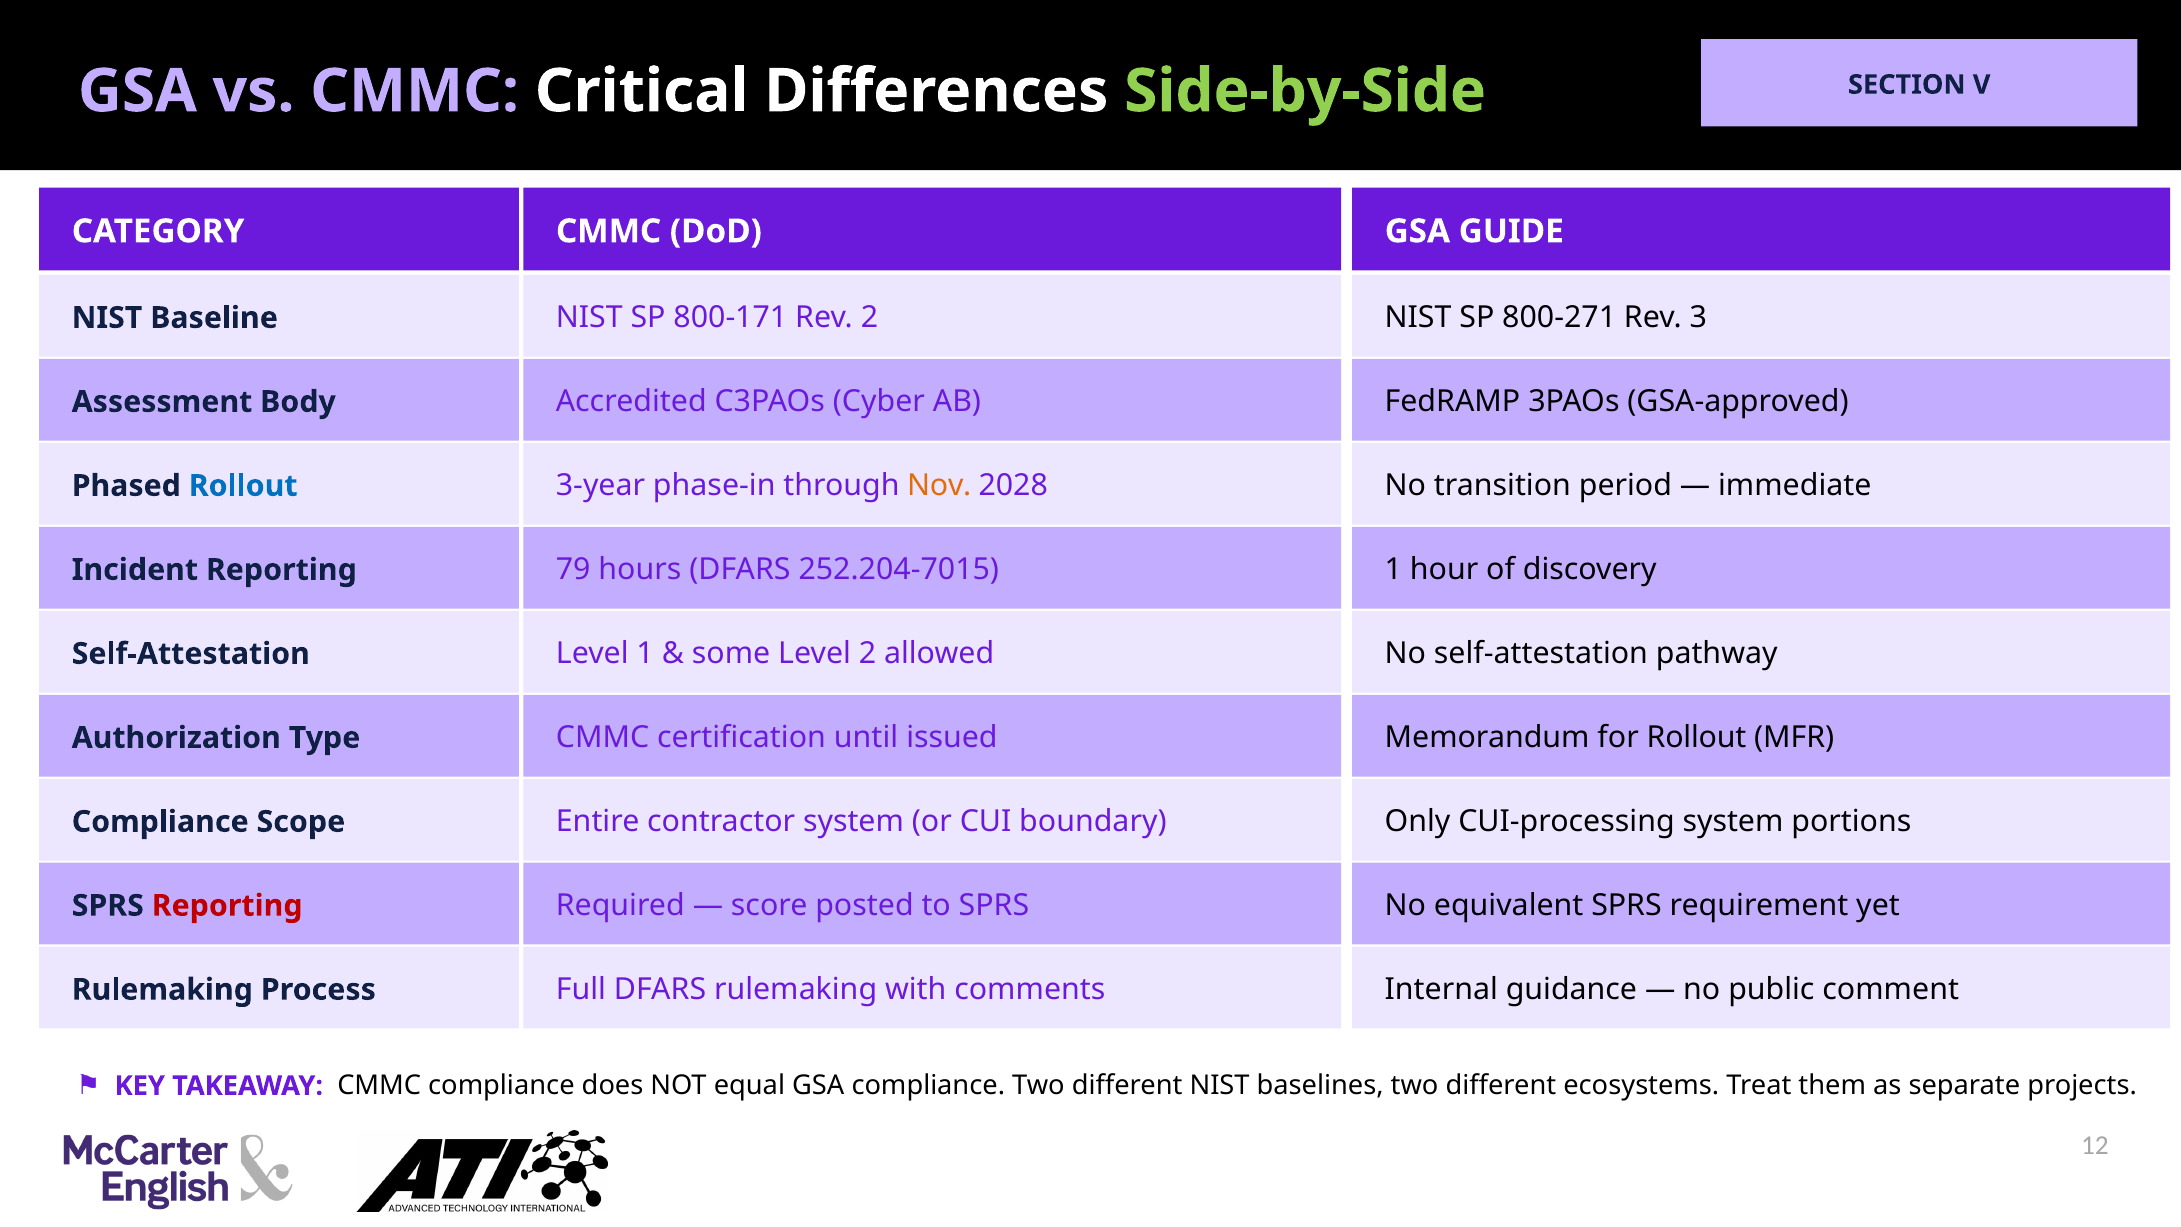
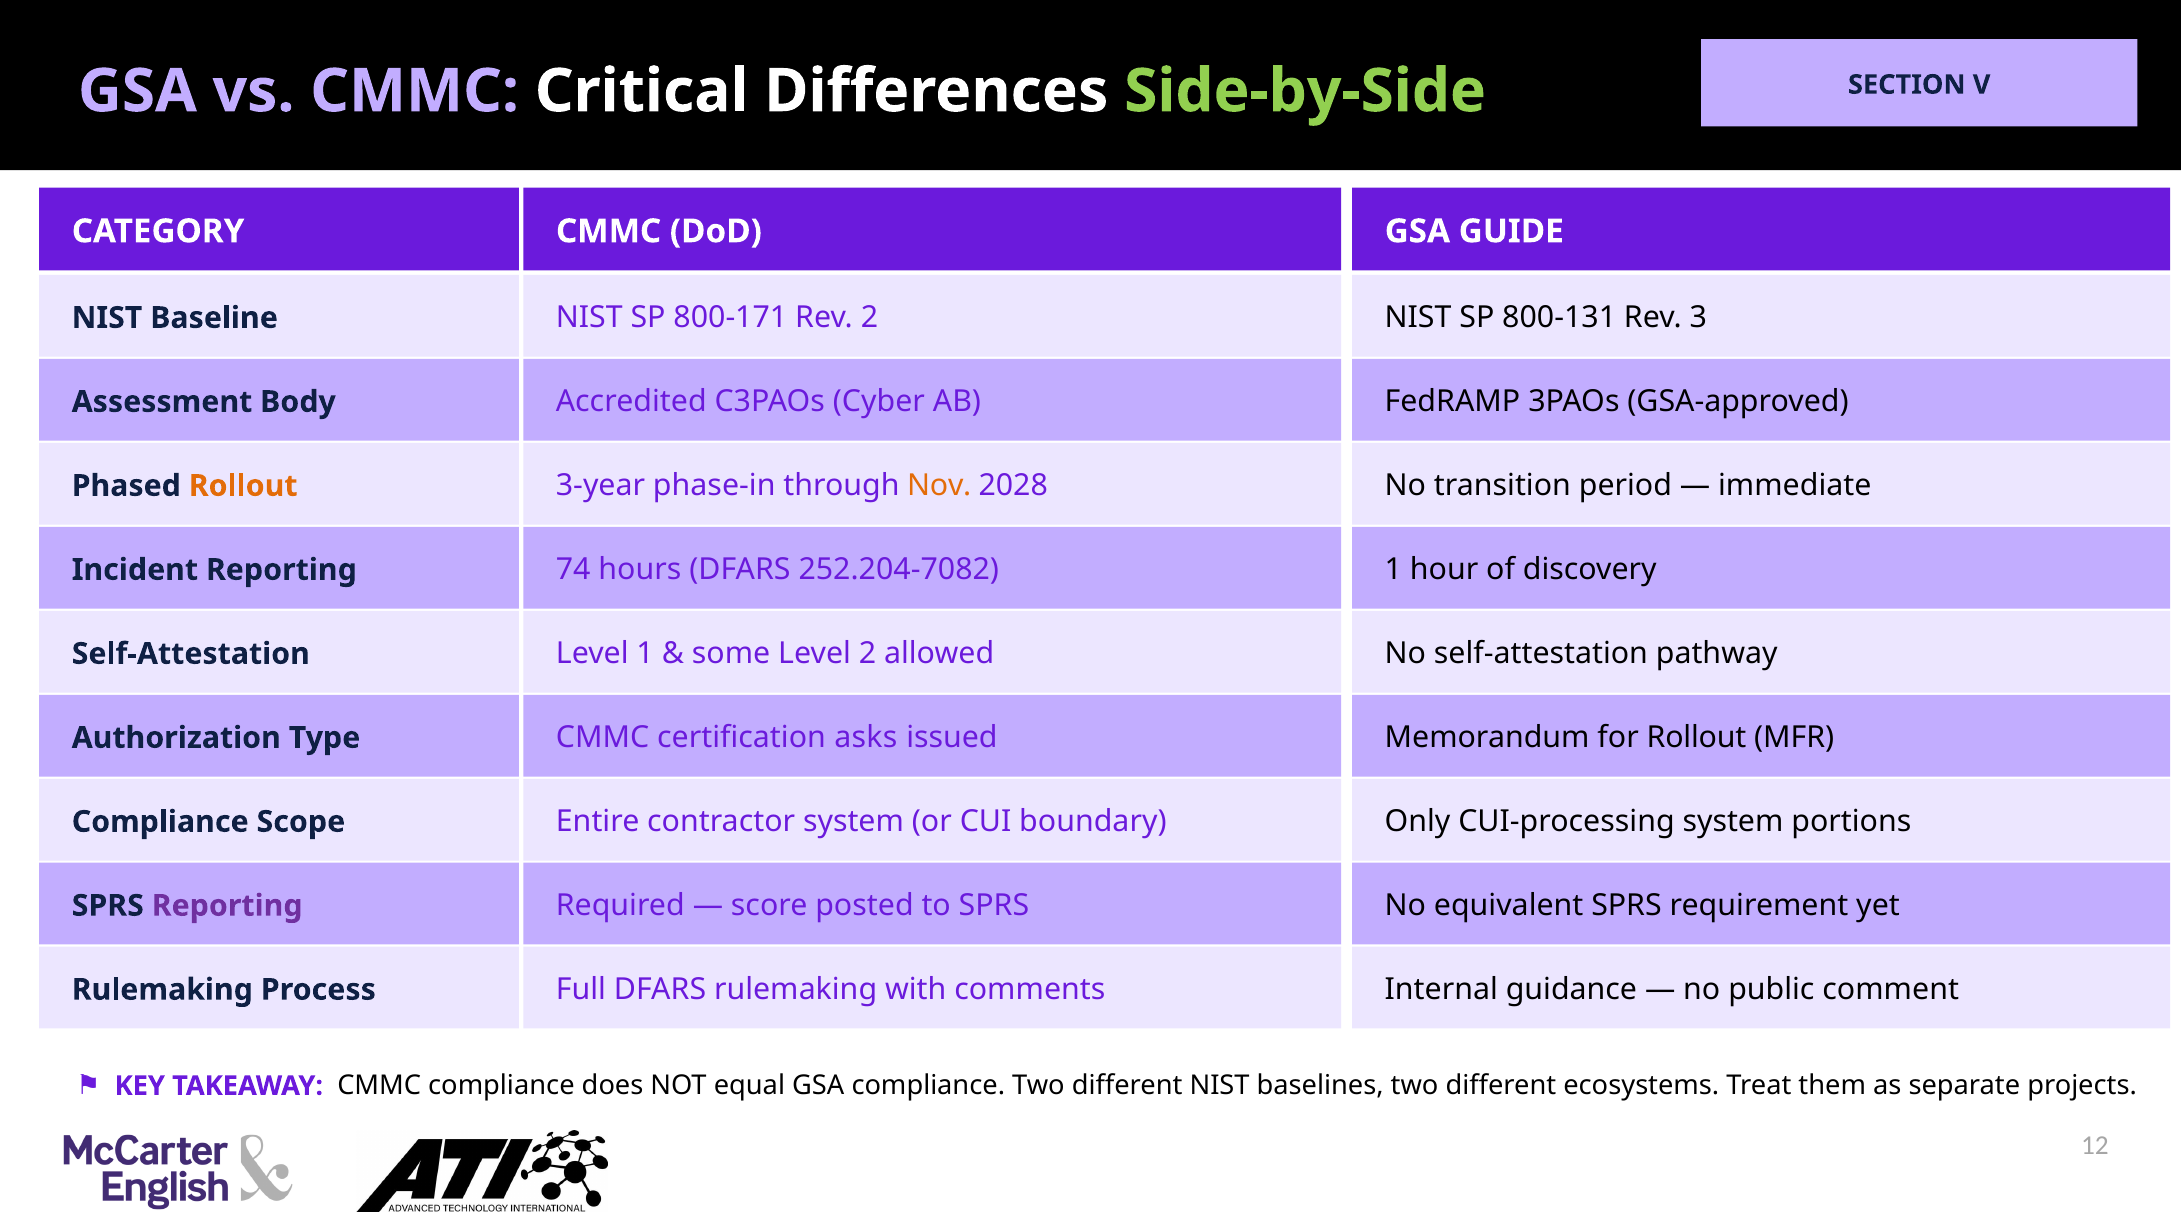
800-271: 800-271 -> 800-131 (1559, 318)
Rollout colour: blue -> orange (243, 486)
79: 79 -> 74 (573, 570)
252.204-7015: 252.204-7015 -> 252.204-7082 (899, 570)
until: until -> asks (866, 738)
Reporting colour: red -> purple (227, 906)
